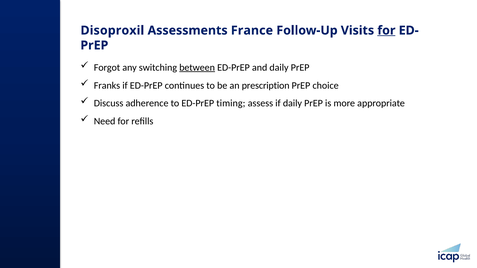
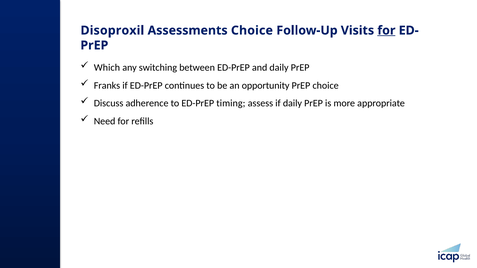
Assessments France: France -> Choice (252, 30)
Forgot: Forgot -> Which (107, 68)
between underline: present -> none (197, 68)
prescription: prescription -> opportunity (266, 86)
